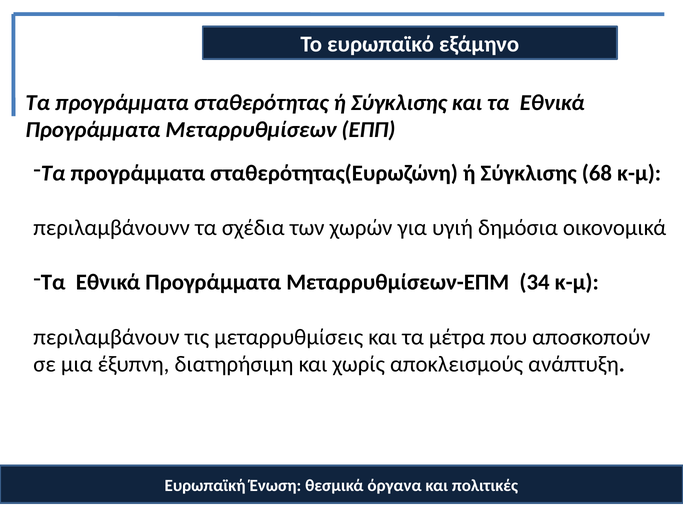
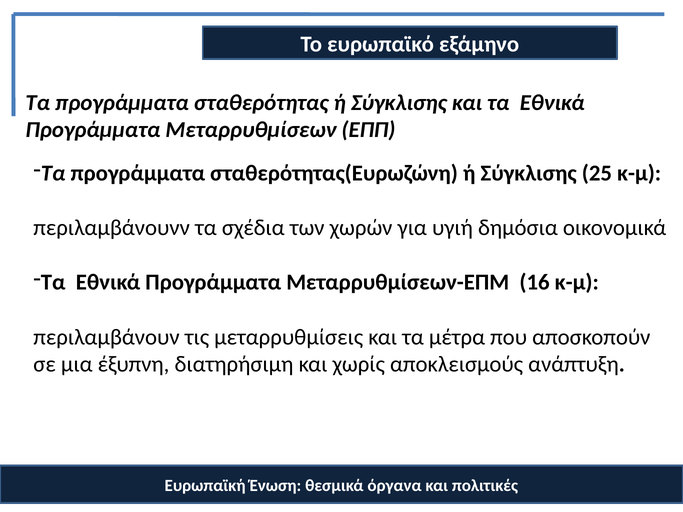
68: 68 -> 25 (597, 173)
34: 34 -> 16 (535, 283)
